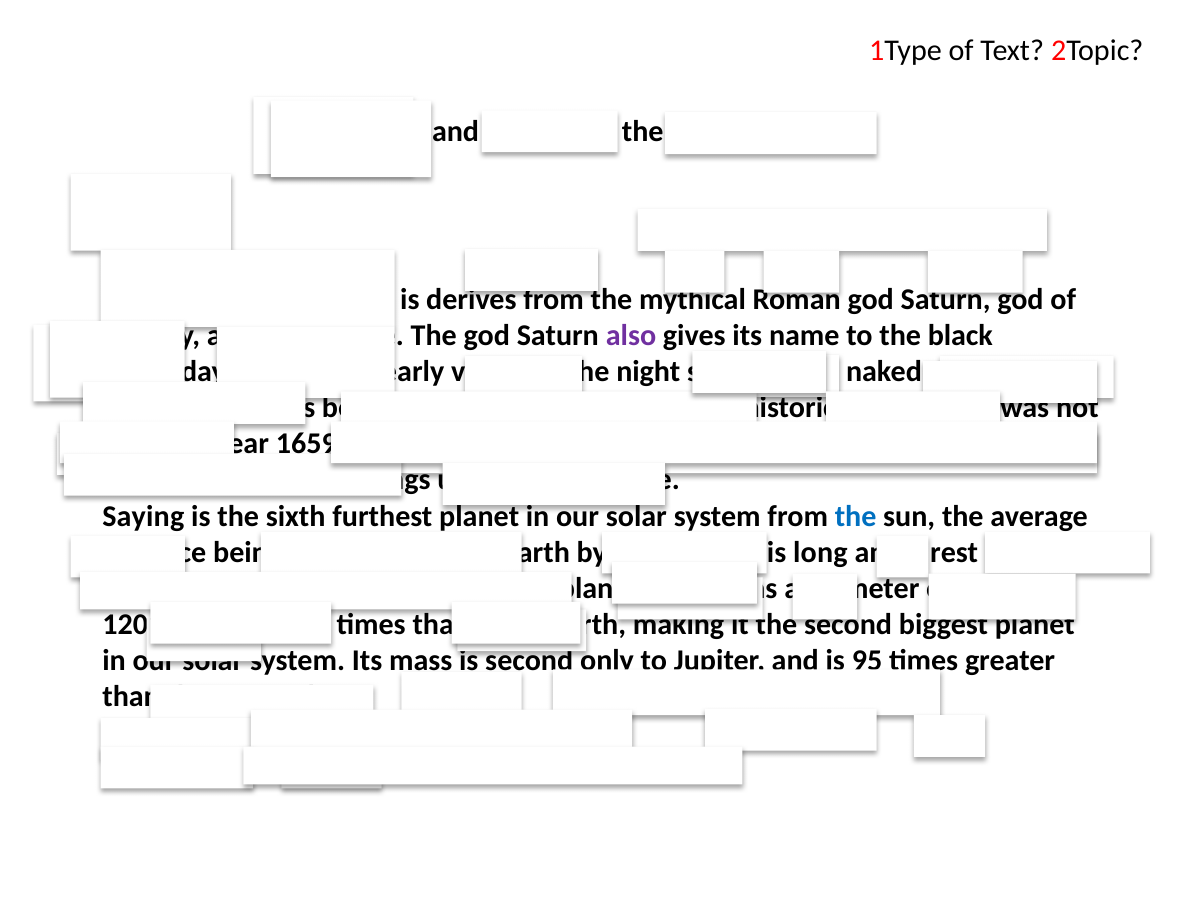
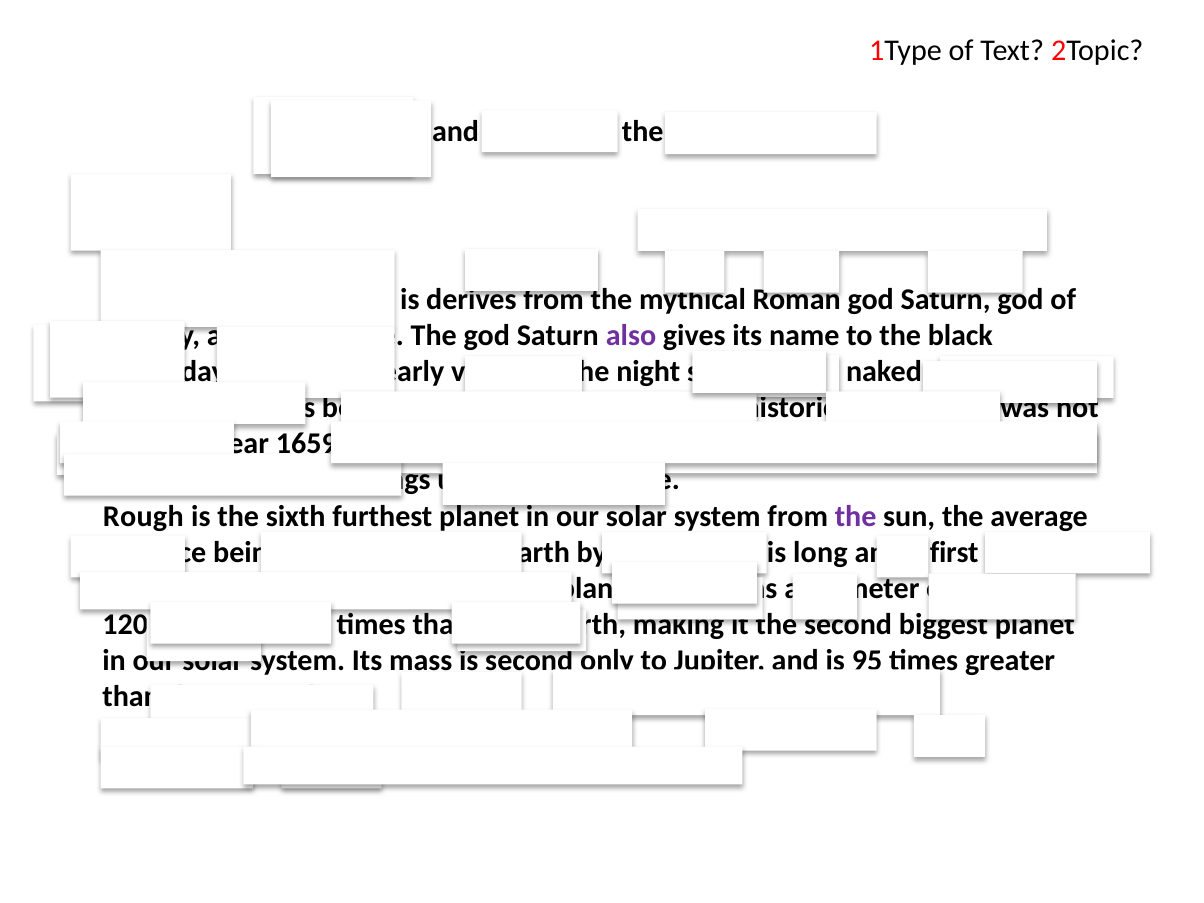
Saying: Saying -> Rough (143, 516)
the colour: blue -> purple (856, 516)
rest: rest -> first (954, 552)
